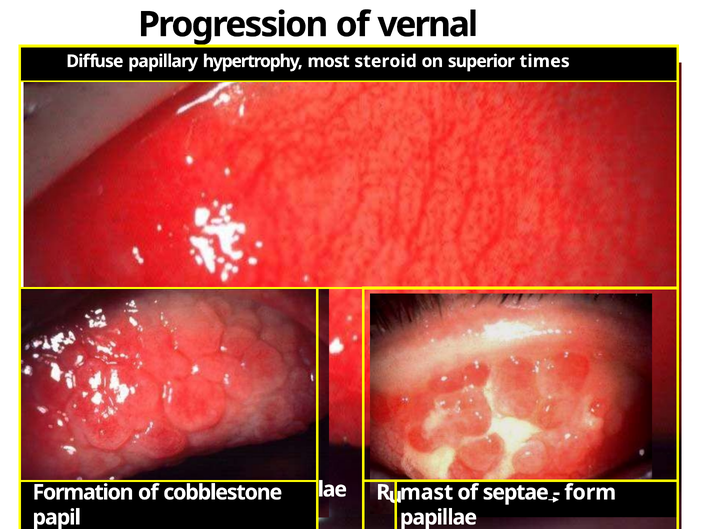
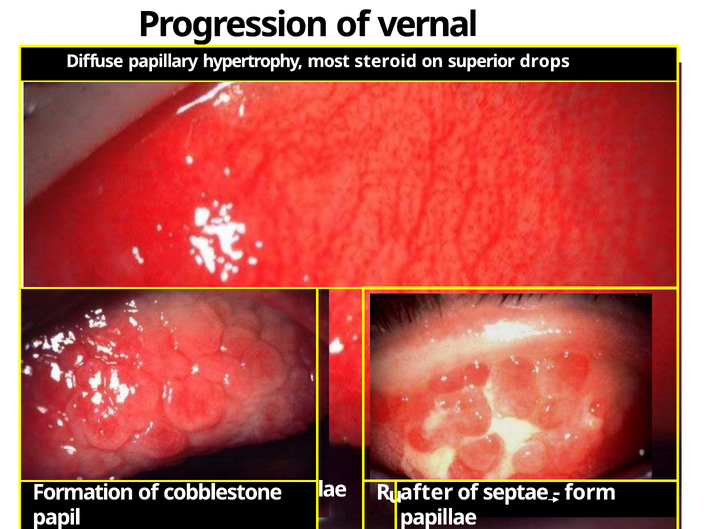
times: times -> drops (545, 61)
mast: mast -> after (426, 492)
